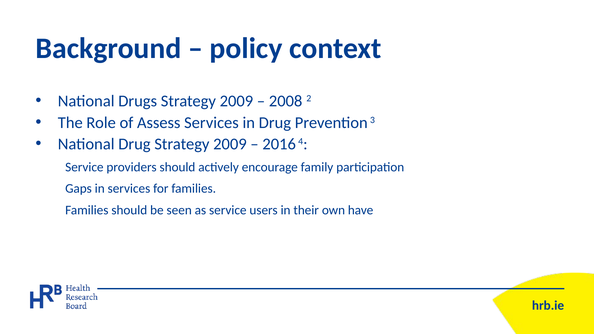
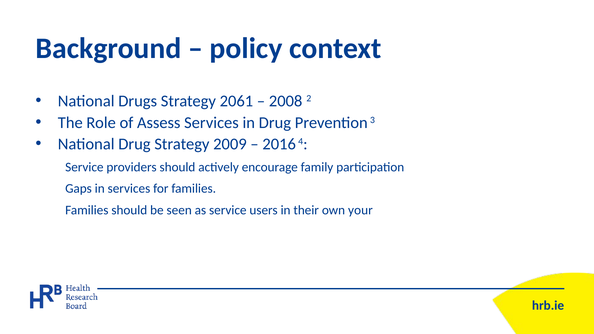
Drugs Strategy 2009: 2009 -> 2061 (236, 101)
have: have -> your (360, 210)
